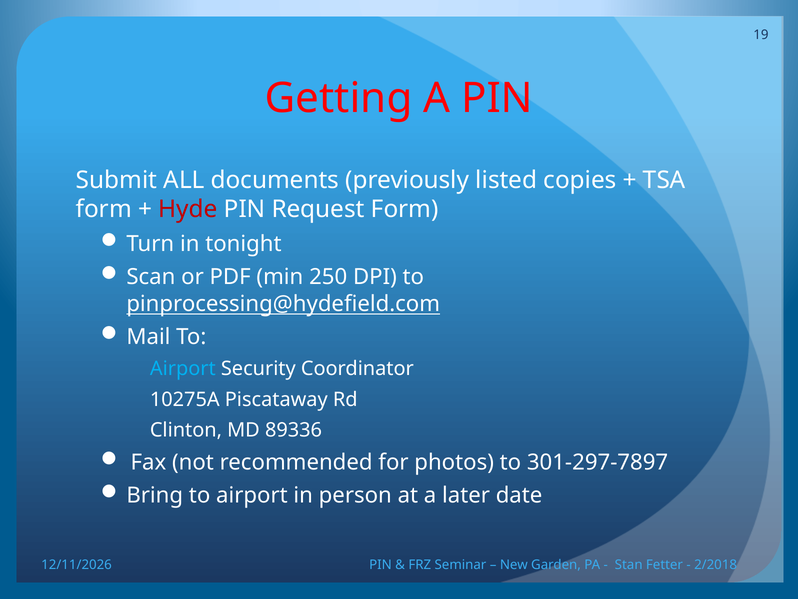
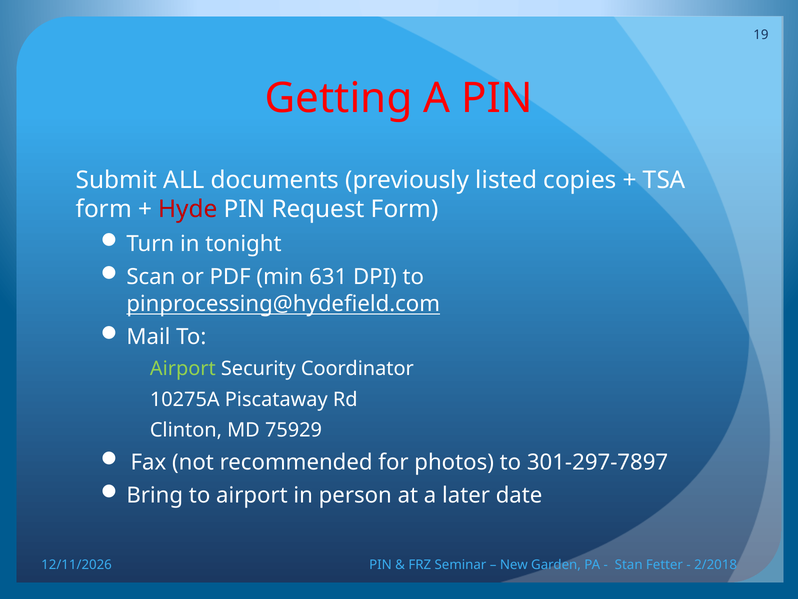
250: 250 -> 631 (328, 277)
Airport colour: light blue -> light green (183, 369)
89336: 89336 -> 75929 (294, 430)
